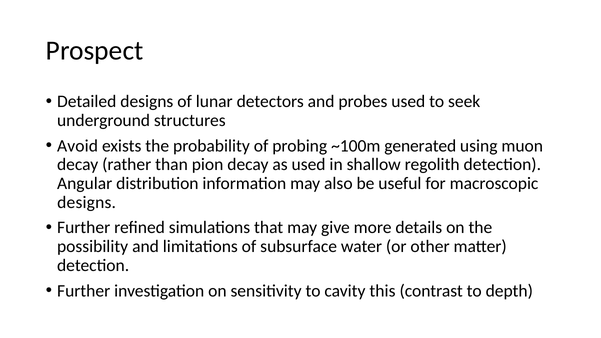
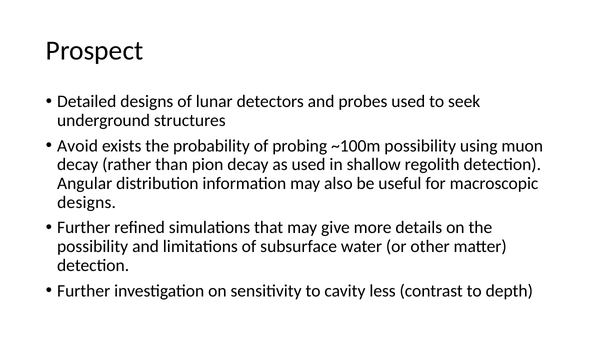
~100m generated: generated -> possibility (420, 146)
this: this -> less (383, 291)
